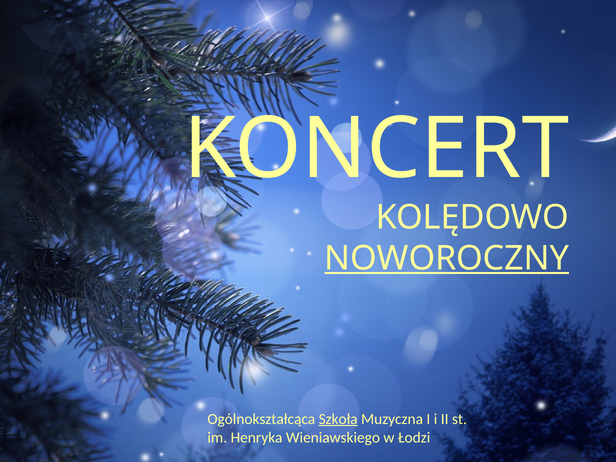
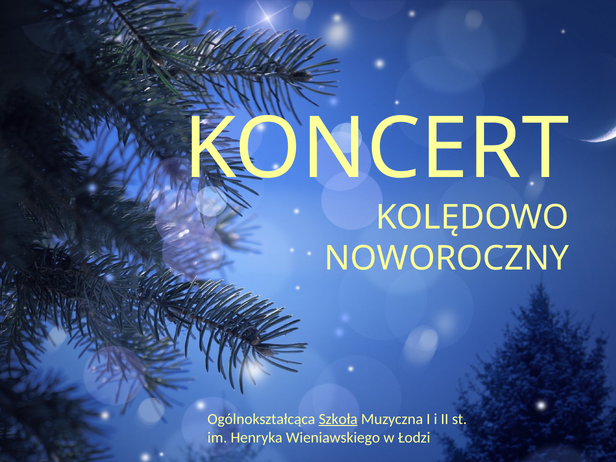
NOWOROCZNY underline: present -> none (447, 258)
